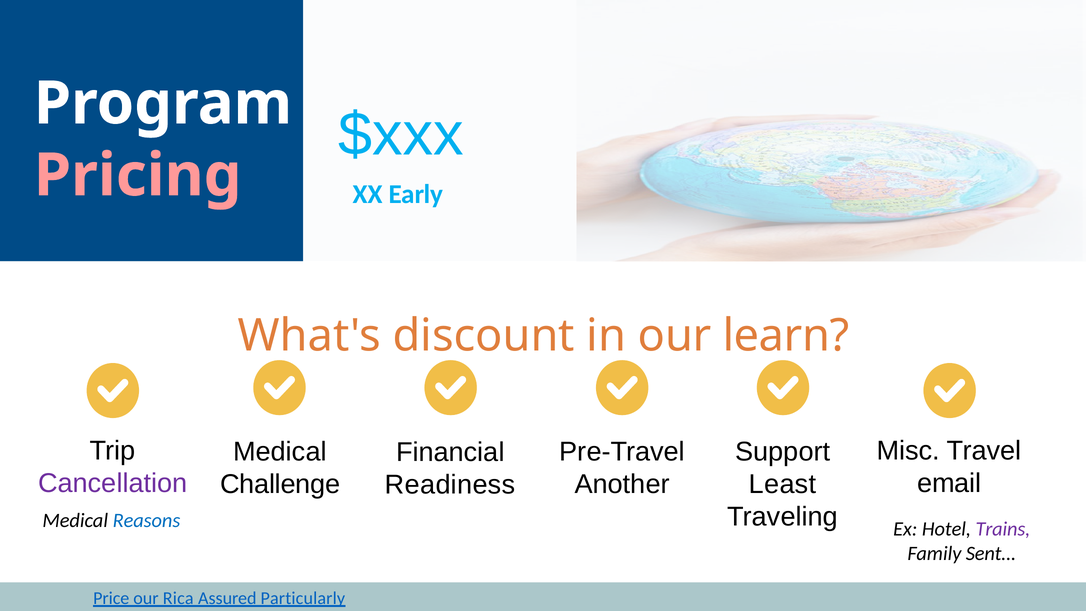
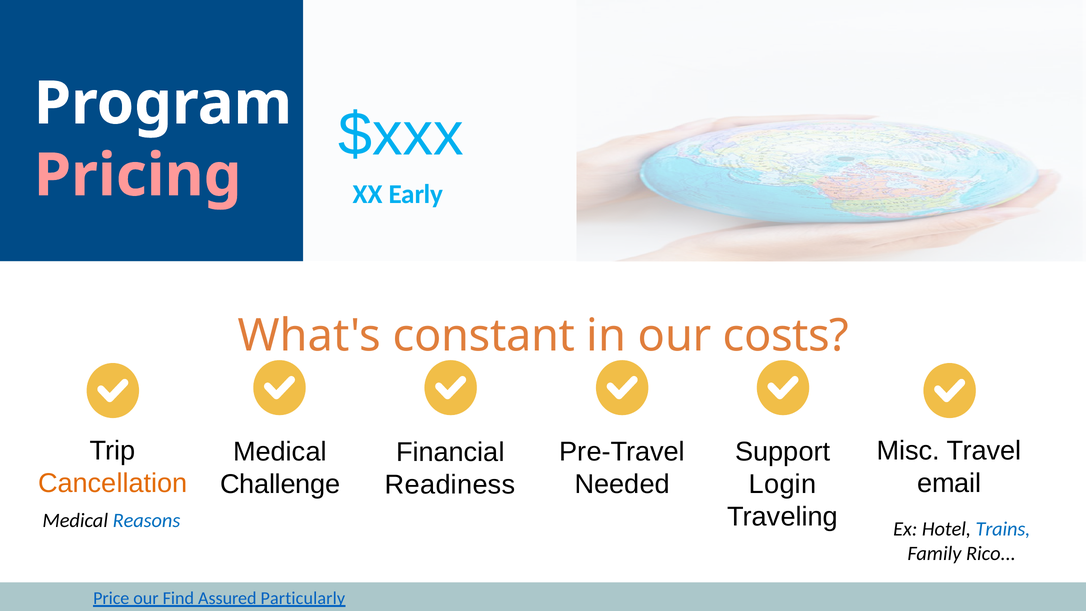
discount: discount -> constant (484, 336)
learn: learn -> costs (786, 336)
Cancellation colour: purple -> orange (113, 483)
Another: Another -> Needed (622, 484)
Least: Least -> Login (783, 484)
Trains colour: purple -> blue (1003, 529)
Sent: Sent -> Rico (991, 554)
Rica: Rica -> Find (178, 598)
